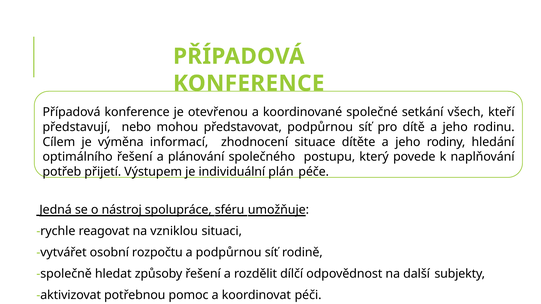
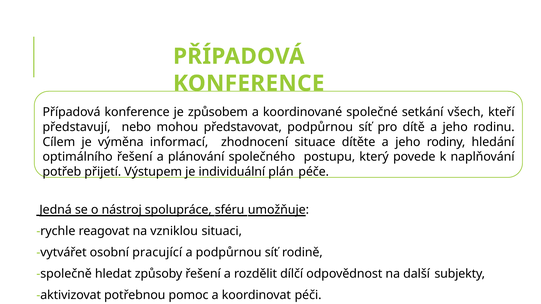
otevřenou: otevřenou -> způsobem (218, 112)
rozpočtu: rozpočtu -> pracující (157, 253)
